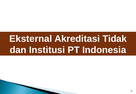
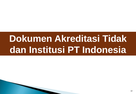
Eksternal: Eksternal -> Dokumen (31, 39)
